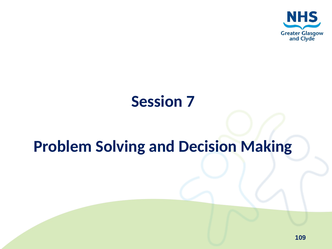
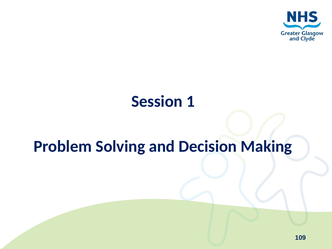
7: 7 -> 1 (191, 101)
